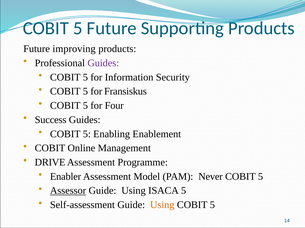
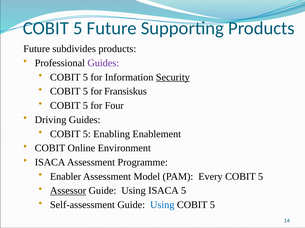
improving: improving -> subdivides (74, 49)
Security underline: none -> present (173, 77)
Success: Success -> Driving (51, 120)
Management: Management -> Environment (124, 149)
DRIVE: DRIVE -> ISACA (50, 163)
Never: Never -> Every (210, 177)
Using colour: orange -> blue (162, 206)
